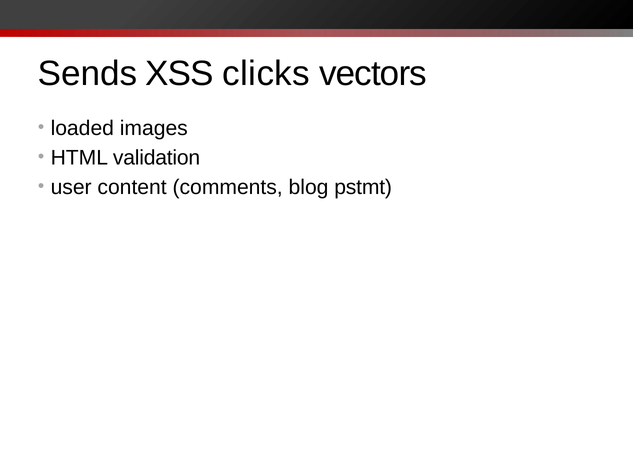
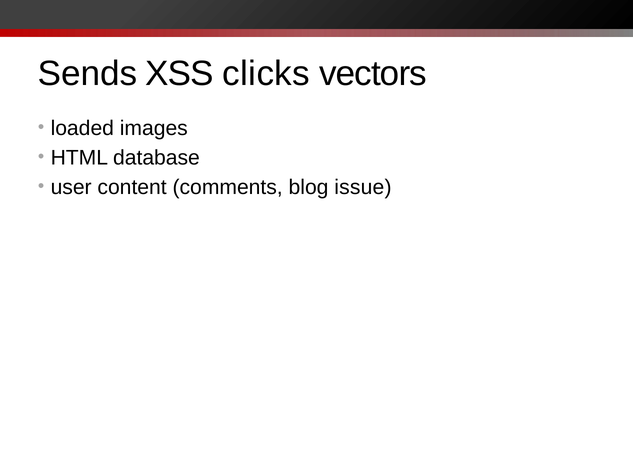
validation: validation -> database (156, 158)
pstmt: pstmt -> issue (363, 187)
